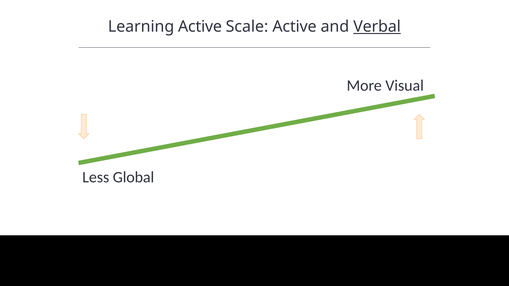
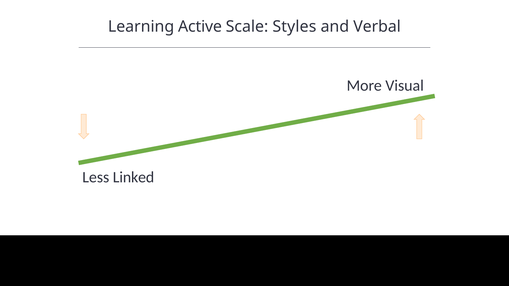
Scale Active: Active -> Styles (294, 27)
Verbal underline: present -> none (377, 27)
Global: Global -> Linked (134, 177)
